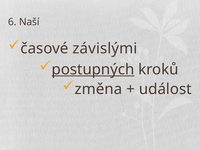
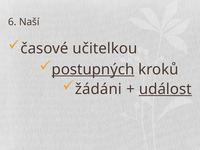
závislými: závislými -> učitelkou (105, 48)
změna: změna -> žádáni (98, 89)
událost underline: none -> present (165, 89)
